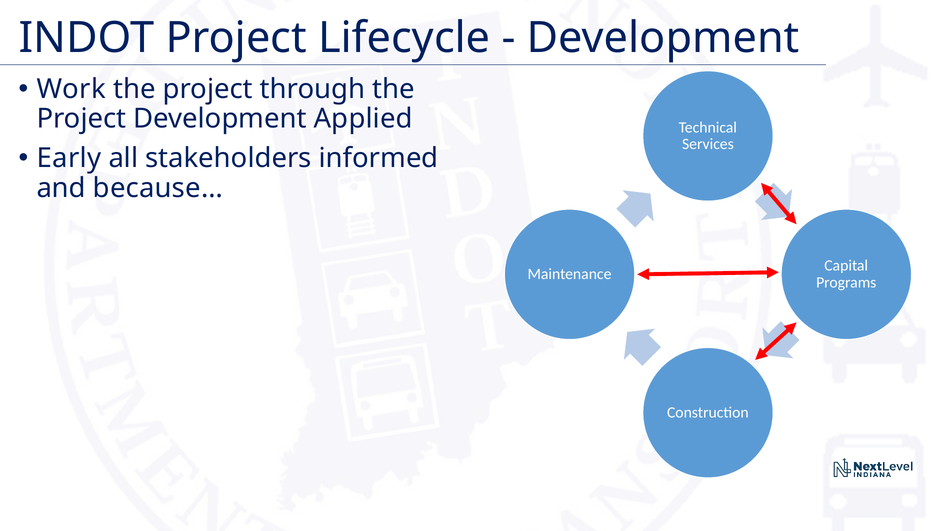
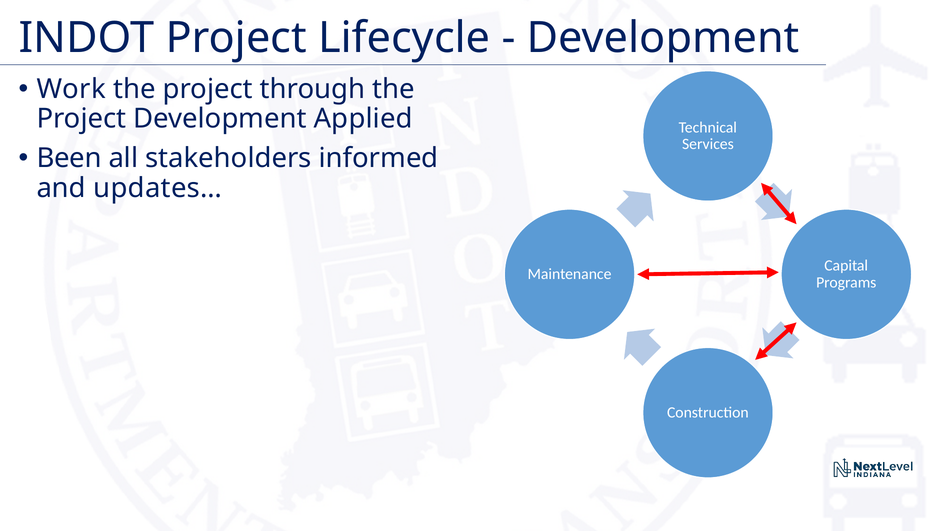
Early: Early -> Been (69, 158)
because…: because… -> updates… (158, 188)
